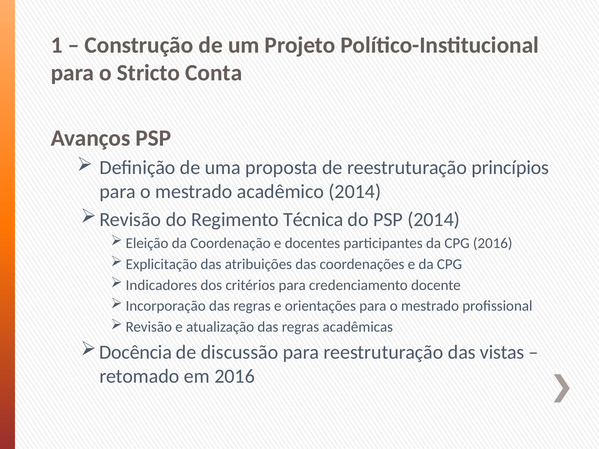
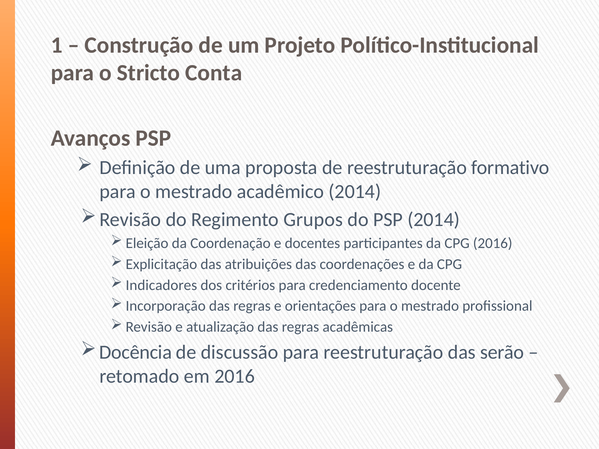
princípios: princípios -> formativo (510, 168)
Técnica: Técnica -> Grupos (313, 220)
vistas: vistas -> serão (502, 352)
